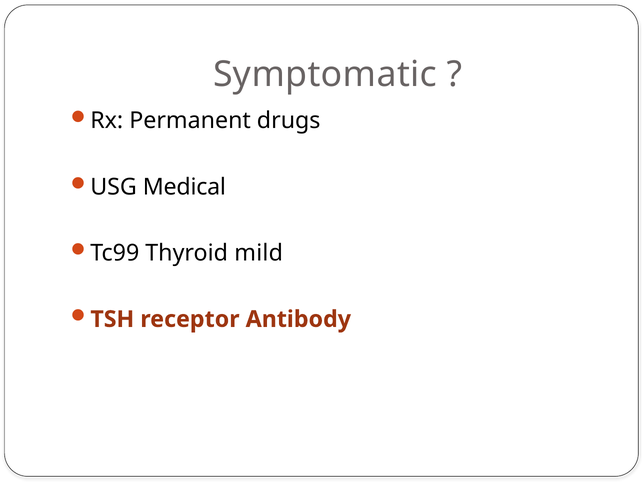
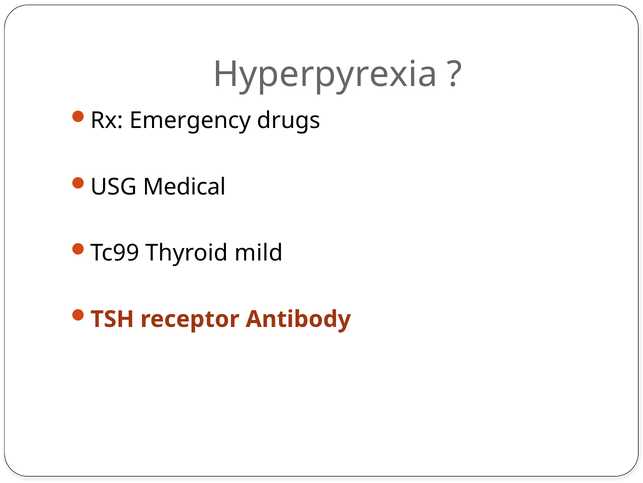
Symptomatic: Symptomatic -> Hyperpyrexia (325, 74)
Permanent: Permanent -> Emergency (190, 121)
